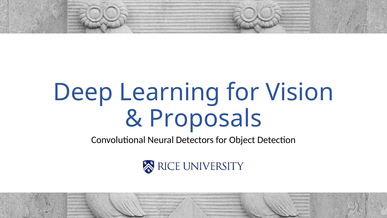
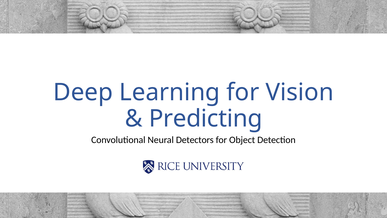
Proposals: Proposals -> Predicting (206, 118)
